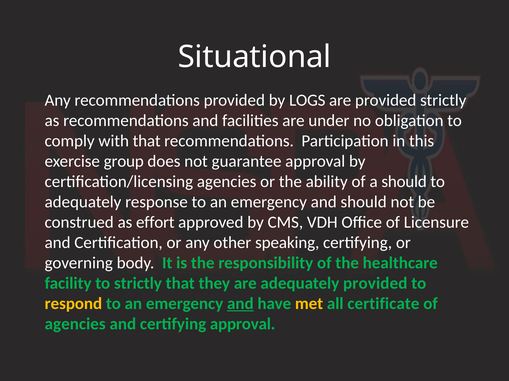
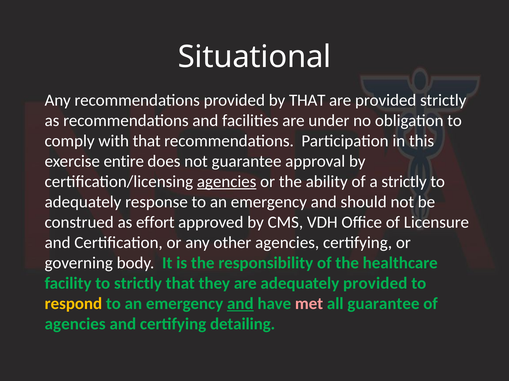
by LOGS: LOGS -> THAT (307, 100)
group: group -> entire (124, 162)
agencies underline: none -> present (227, 182)
a should: should -> strictly (404, 182)
other speaking: speaking -> agencies (287, 243)
met colour: yellow -> pink (309, 304)
all certificate: certificate -> guarantee (383, 304)
certifying approval: approval -> detailing (243, 324)
